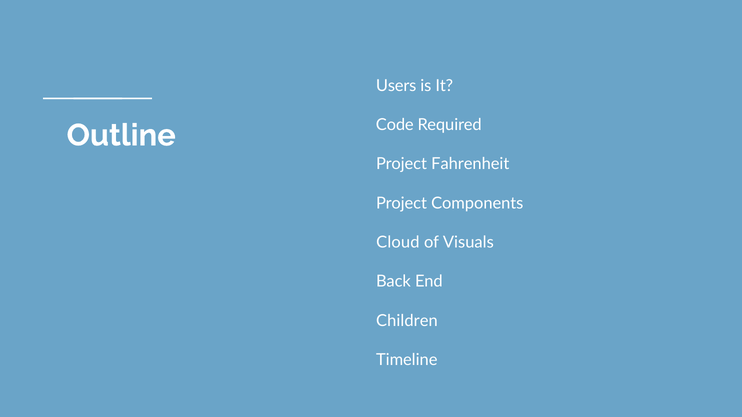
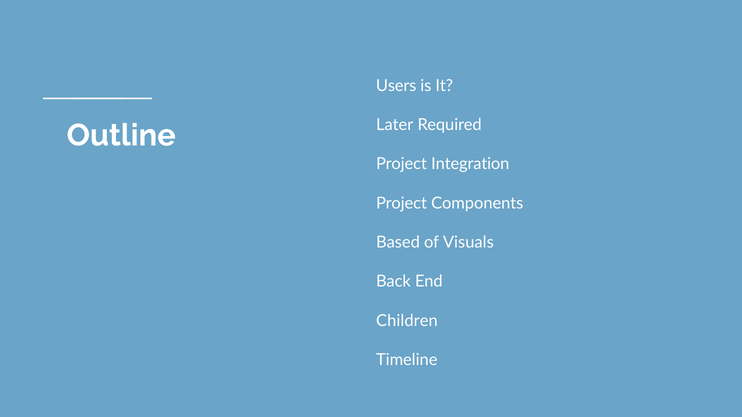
Code: Code -> Later (395, 125)
Fahrenheit: Fahrenheit -> Integration (470, 164)
Cloud: Cloud -> Based (398, 243)
